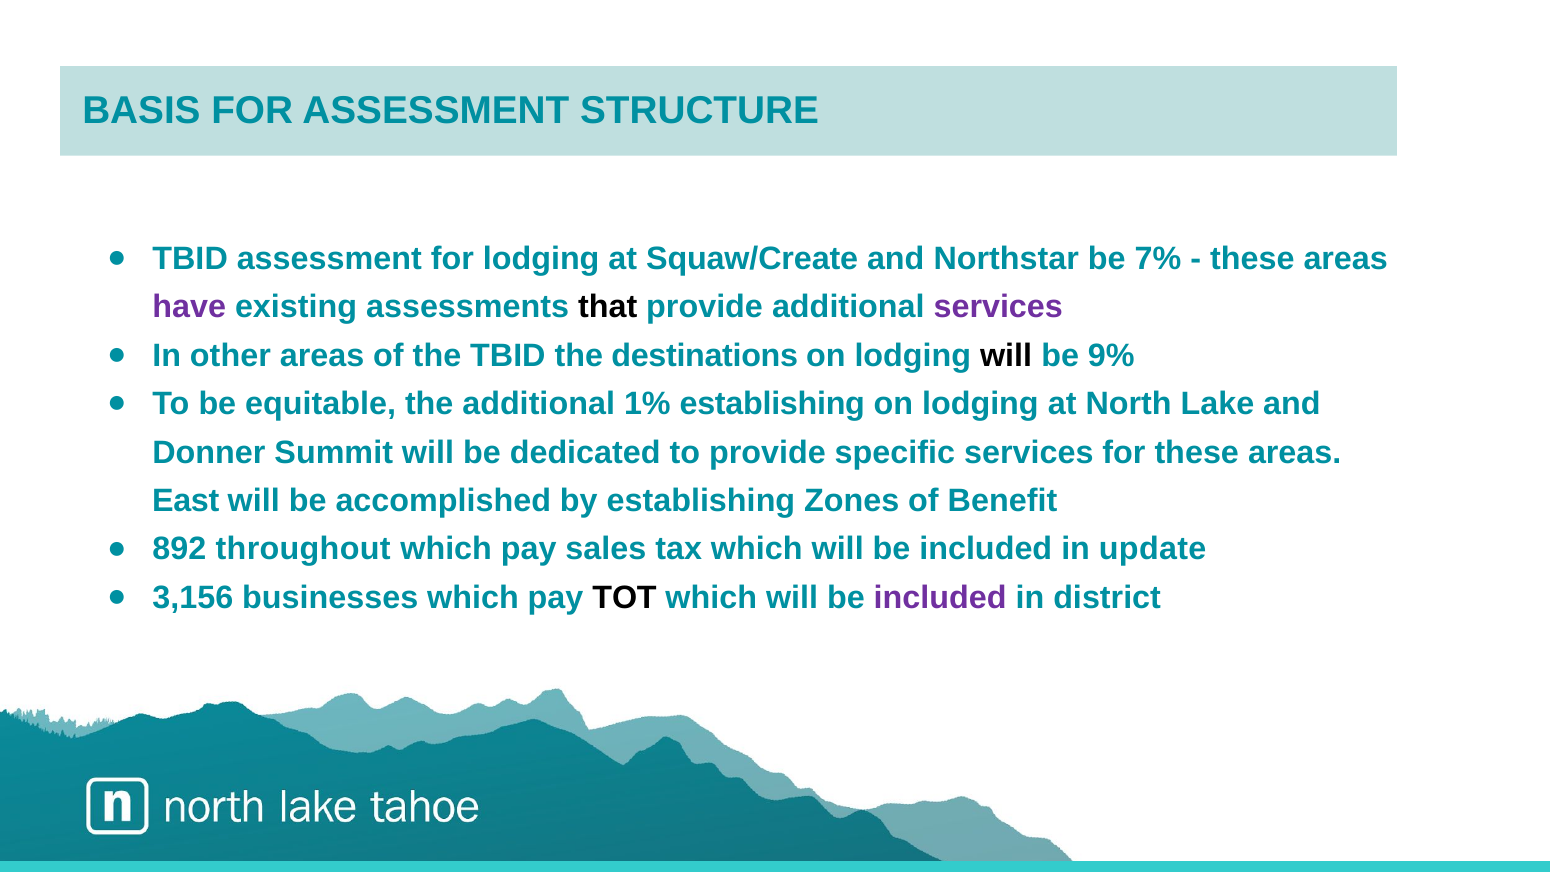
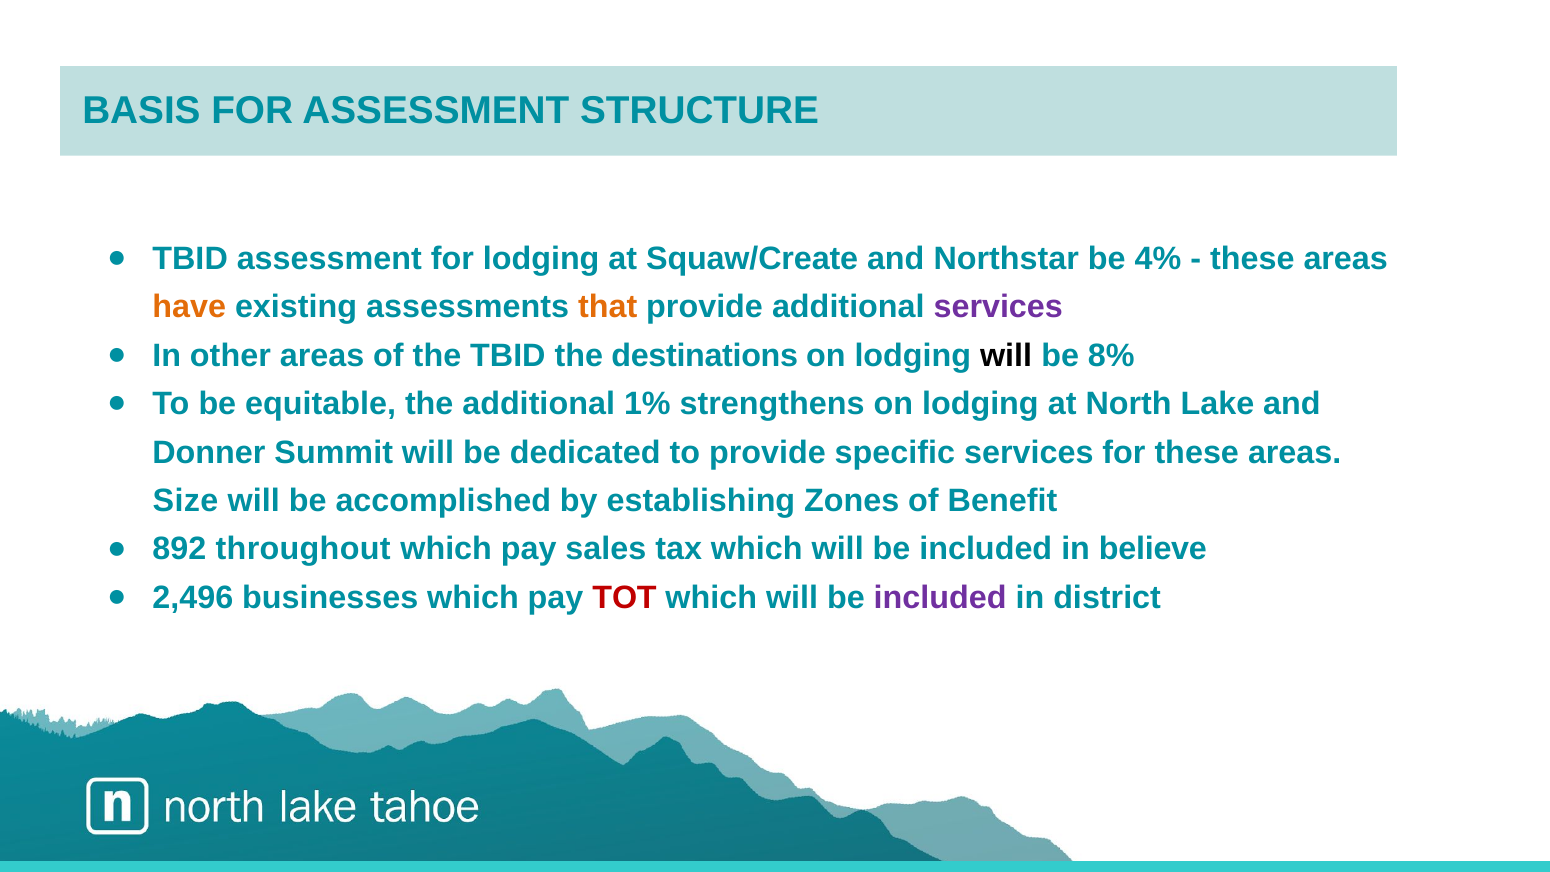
7%: 7% -> 4% (1158, 259)
have colour: purple -> orange (189, 307)
that colour: black -> orange (608, 307)
9%: 9% -> 8% (1111, 355)
1% establishing: establishing -> strengthens (772, 404)
East: East -> Size (185, 501)
update: update -> believe (1153, 549)
3,156: 3,156 -> 2,496 (193, 598)
TOT colour: black -> red (625, 598)
